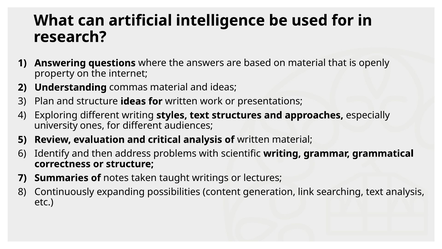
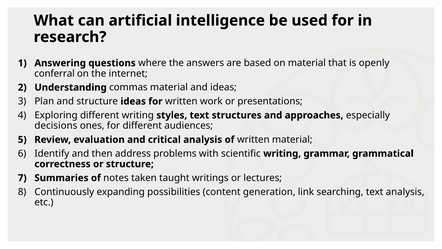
property: property -> conferral (54, 73)
university: university -> decisions (56, 126)
